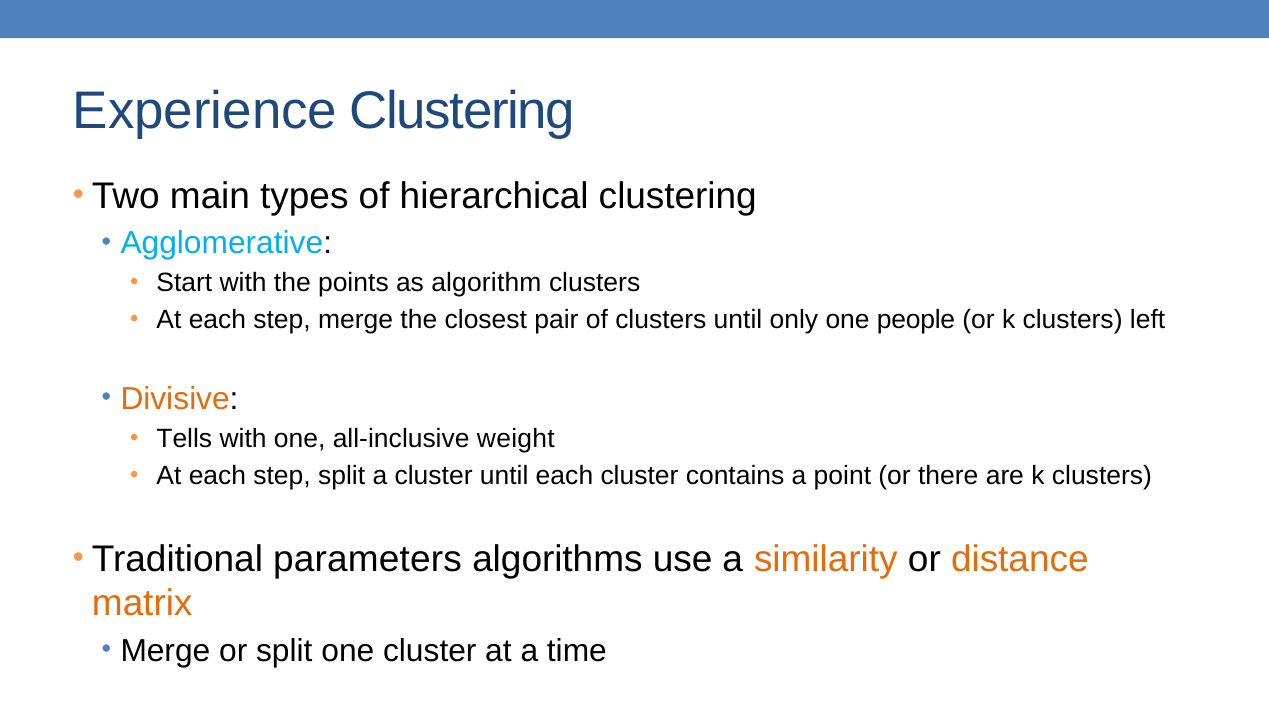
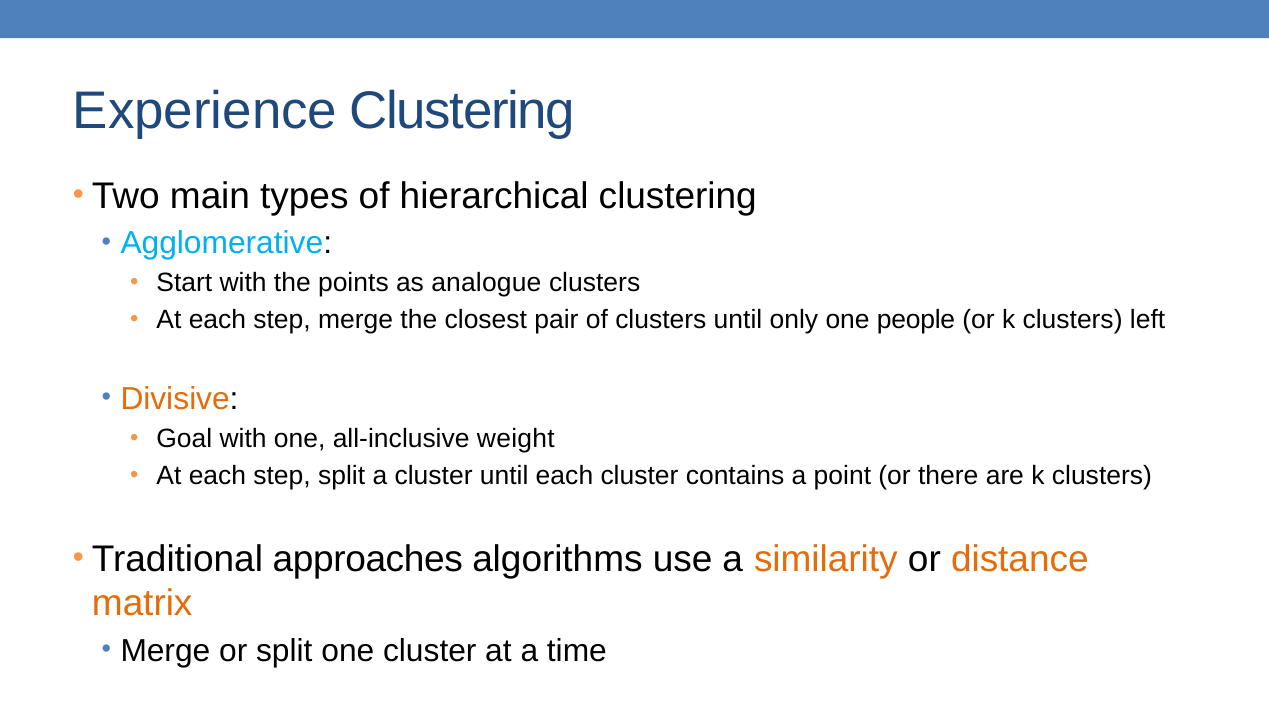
algorithm: algorithm -> analogue (486, 283)
Tells: Tells -> Goal (184, 439)
parameters: parameters -> approaches (368, 559)
